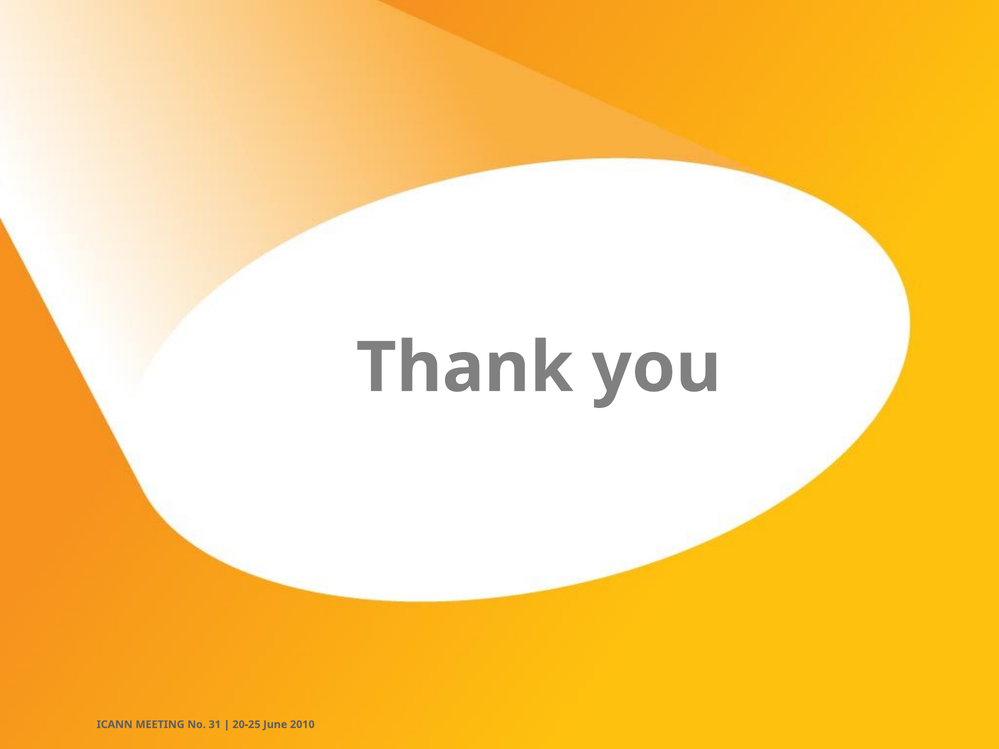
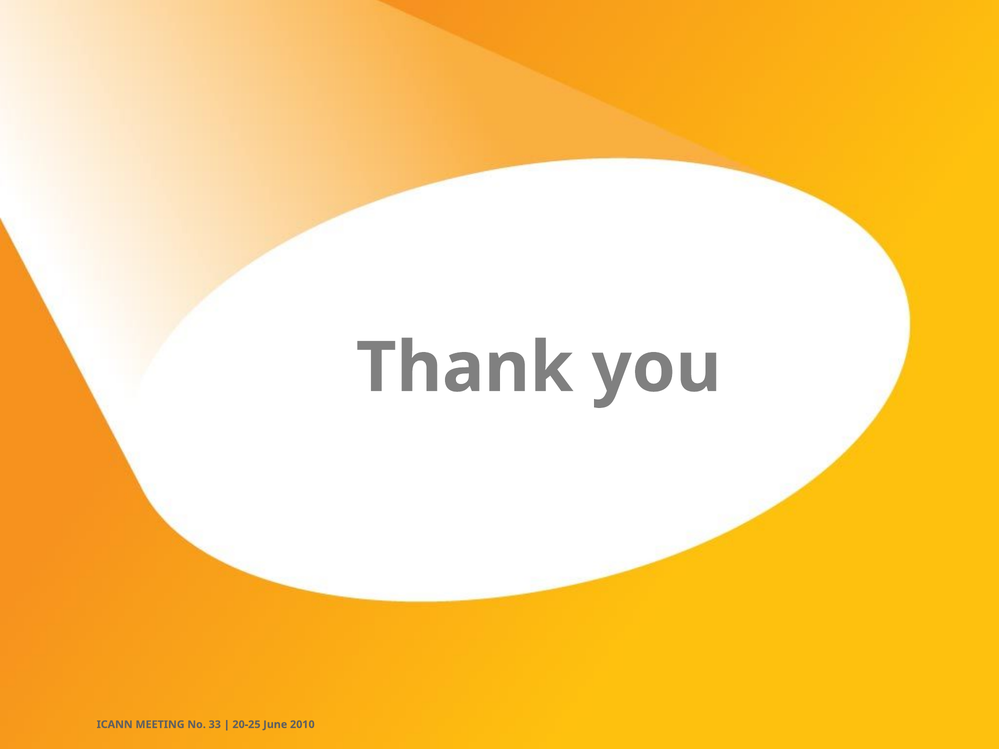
31: 31 -> 33 (215, 725)
